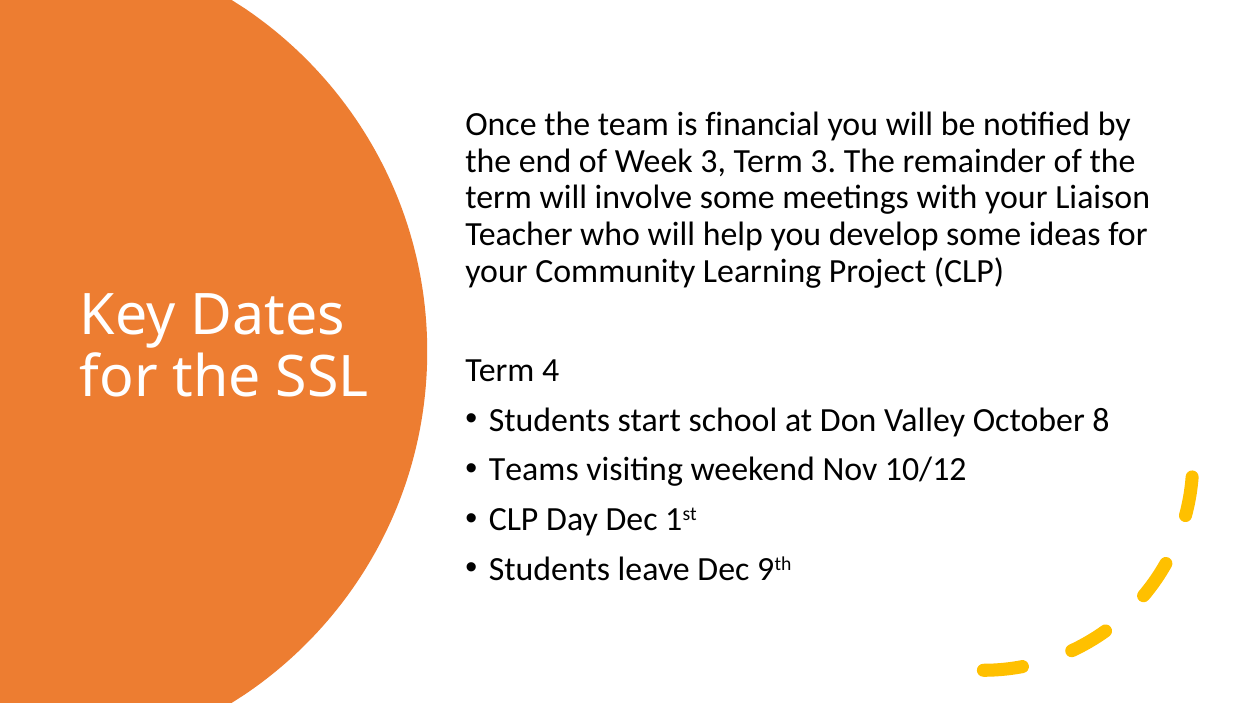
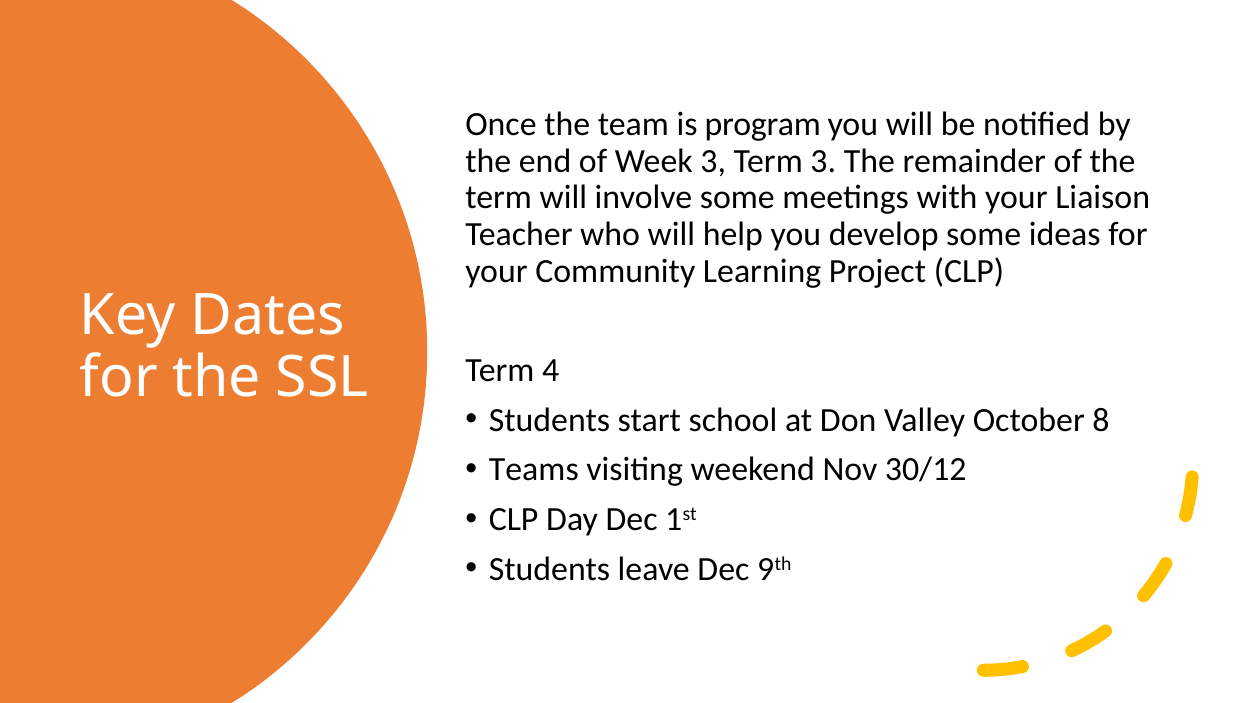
financial: financial -> program (763, 124)
10/12: 10/12 -> 30/12 (926, 470)
